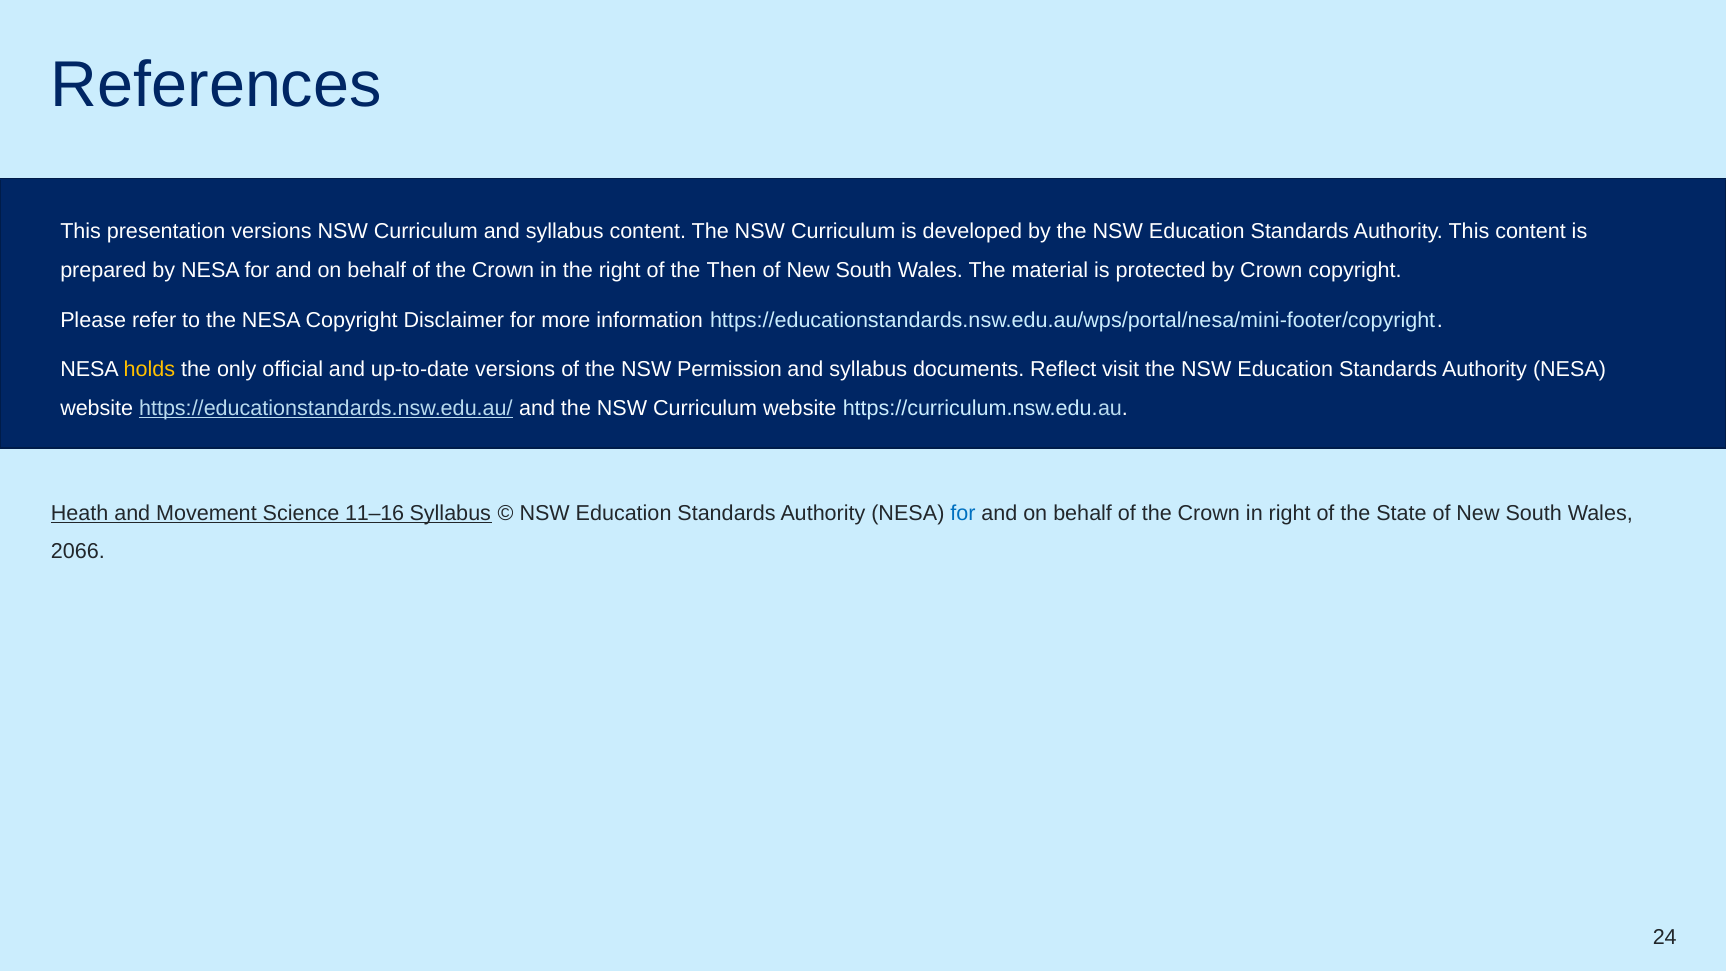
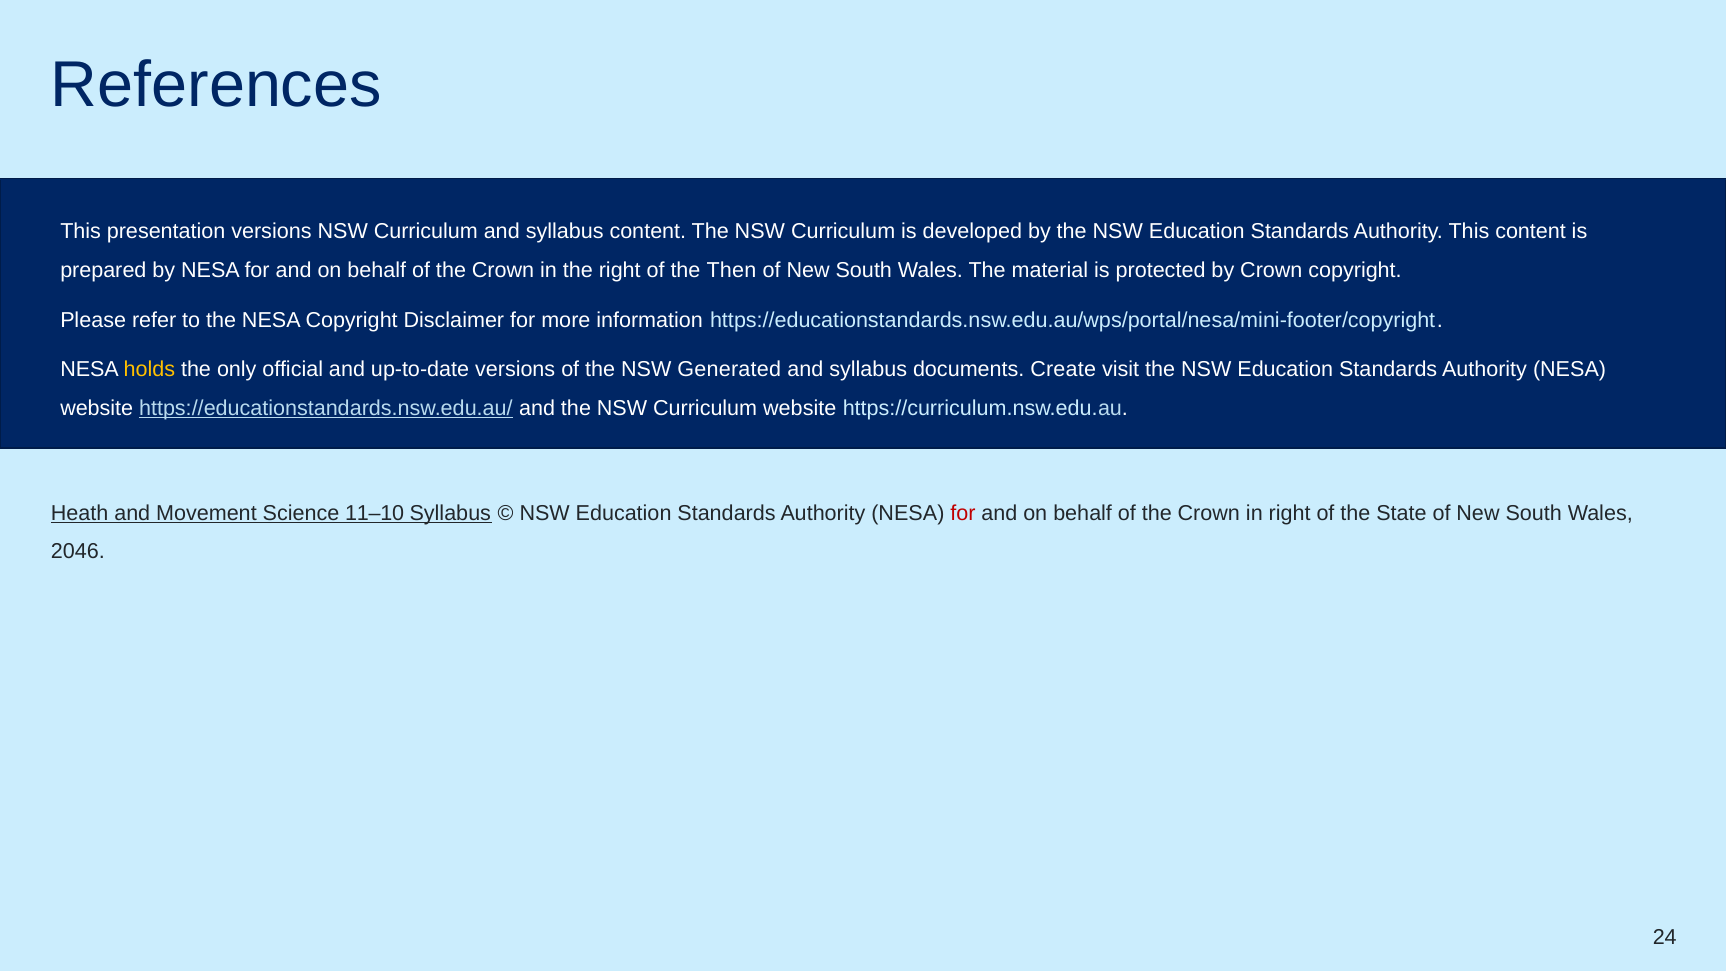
Permission: Permission -> Generated (729, 370)
Reflect: Reflect -> Create (1063, 370)
11–16: 11–16 -> 11–10 (375, 513)
for colour: blue -> red (963, 513)
2066: 2066 -> 2046 (78, 552)
